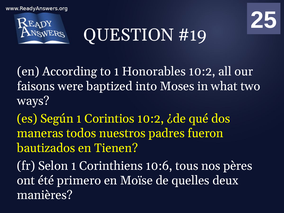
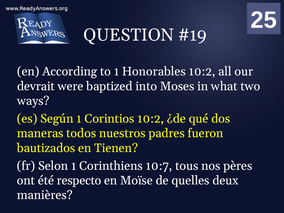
faisons: faisons -> devrait (36, 86)
10:6: 10:6 -> 10:7 (159, 166)
primero: primero -> respecto (79, 180)
